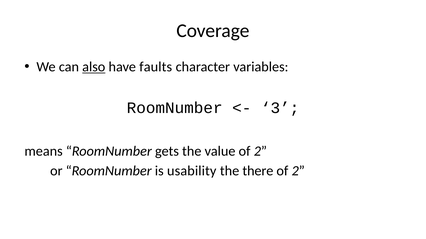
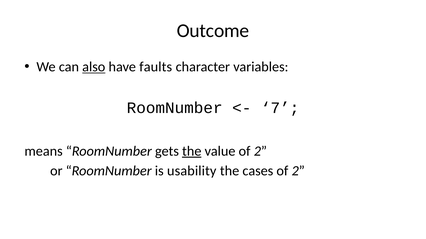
Coverage: Coverage -> Outcome (213, 31)
3: 3 -> 7 (280, 108)
the underline: none -> present (192, 152)
there: there -> cases (258, 171)
